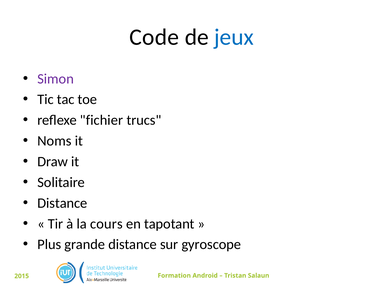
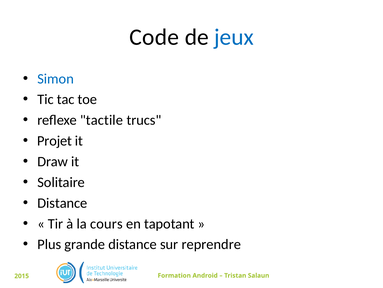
Simon colour: purple -> blue (56, 79)
fichier: fichier -> tactile (102, 120)
Noms: Noms -> Projet (55, 141)
gyroscope: gyroscope -> reprendre (211, 244)
